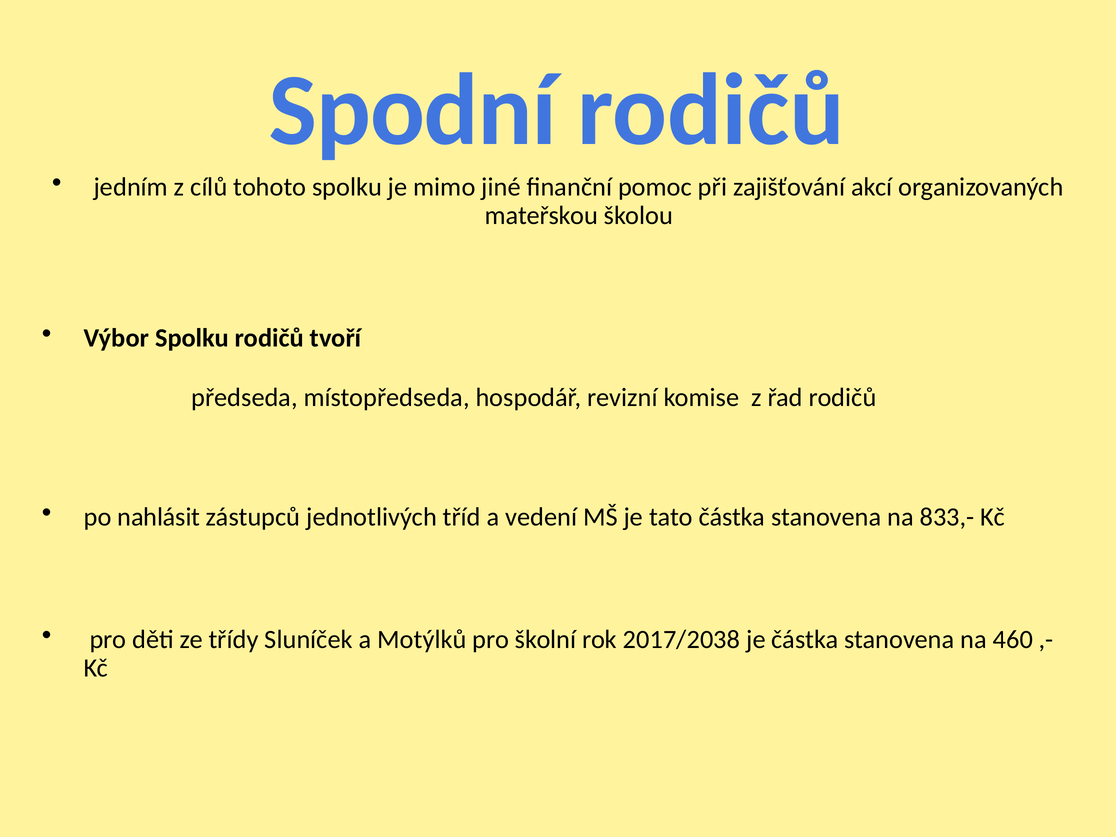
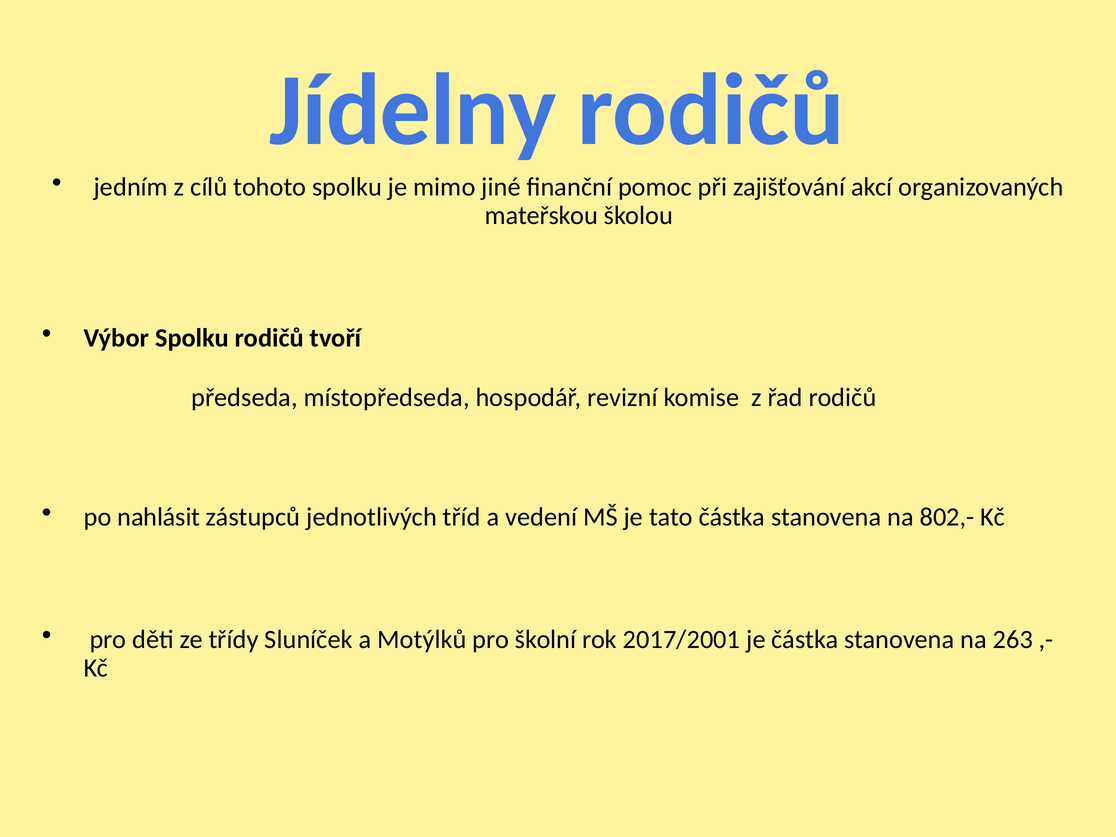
Spodní: Spodní -> Jídelny (413, 110)
833,-: 833,- -> 802,- (947, 517)
2017/2038: 2017/2038 -> 2017/2001 (682, 640)
460: 460 -> 263 (1013, 640)
